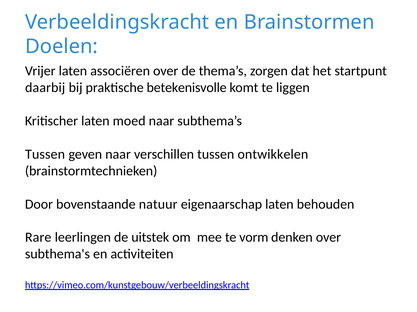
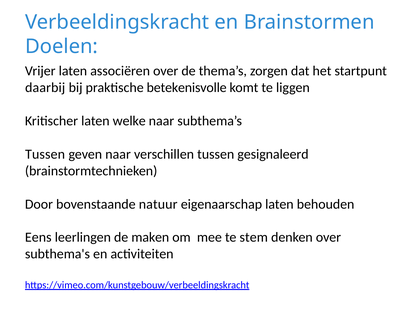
moed: moed -> welke (129, 121)
ontwikkelen: ontwikkelen -> gesignaleerd (273, 155)
Rare: Rare -> Eens (38, 238)
uitstek: uitstek -> maken (150, 238)
vorm: vorm -> stem (254, 238)
